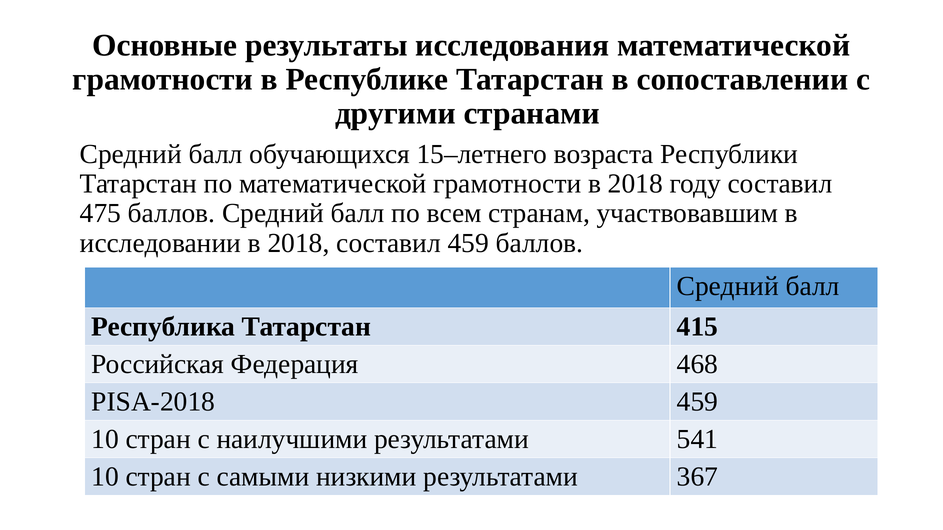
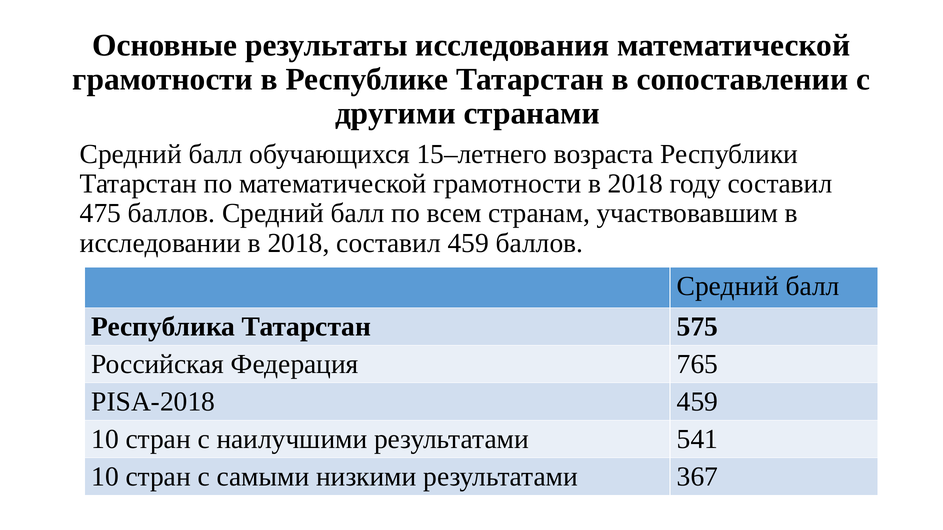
415: 415 -> 575 (698, 327)
468: 468 -> 765 (698, 365)
